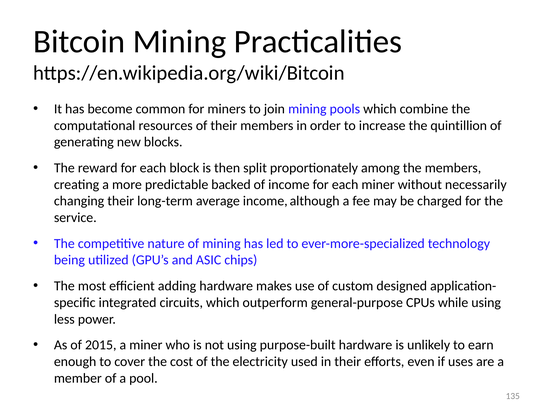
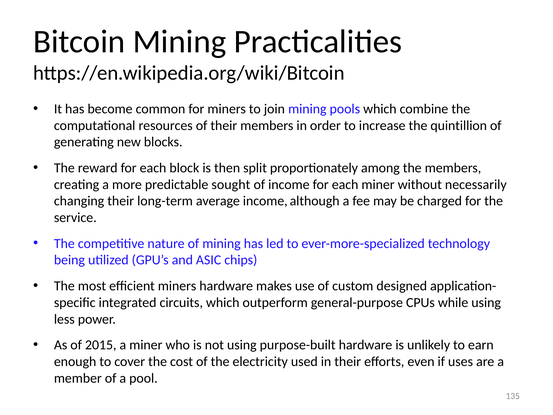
backed: backed -> sought (231, 184)
efficient adding: adding -> miners (177, 286)
